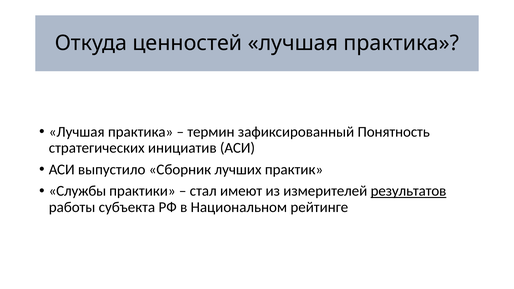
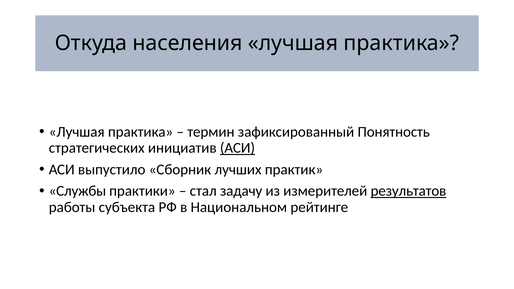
ценностей: ценностей -> населения (187, 43)
АСИ underline: none -> present (237, 148)
имеют: имеют -> задачу (241, 191)
